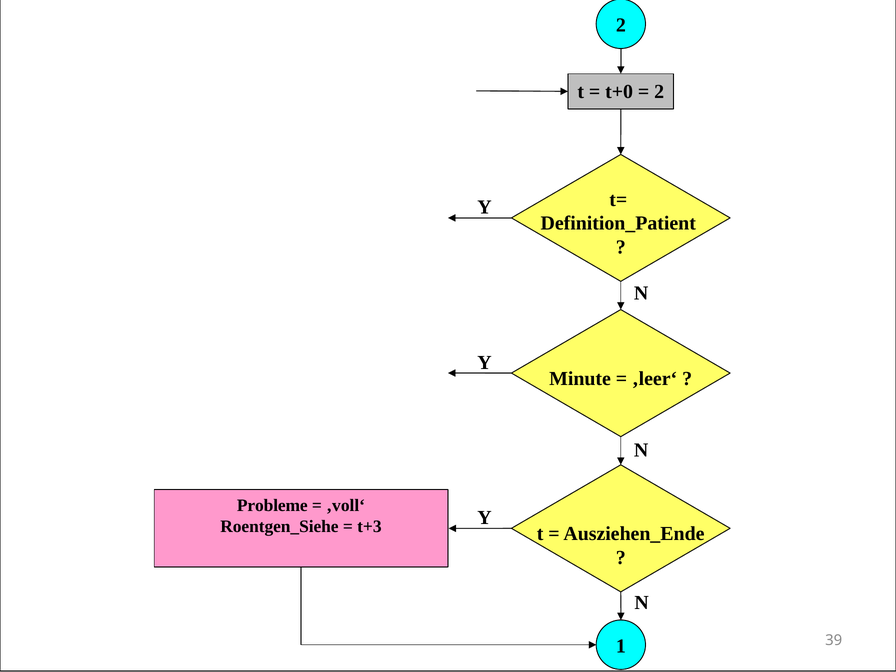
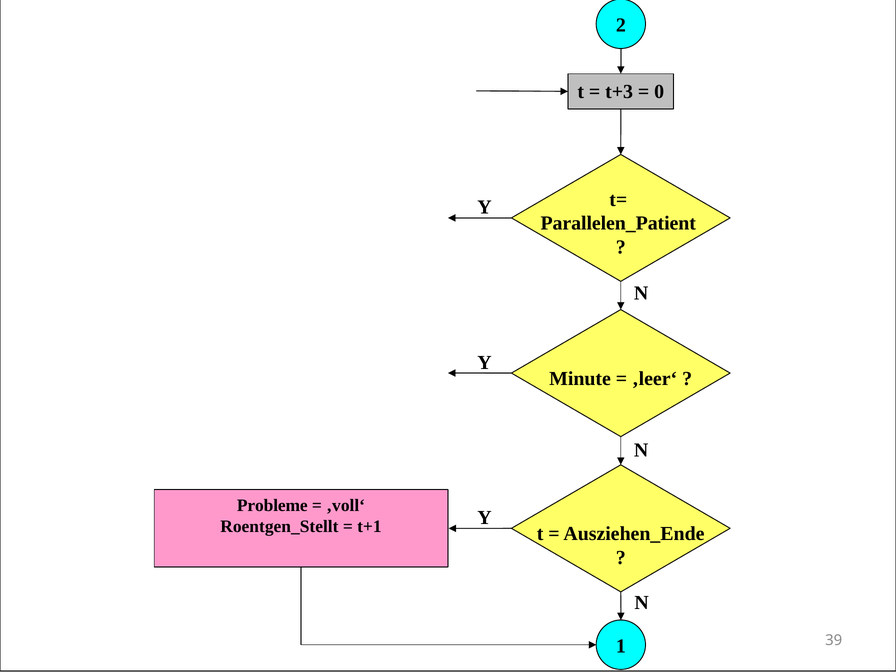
t+0: t+0 -> t+3 (619, 91)
2: 2 -> 0 (659, 91)
Definition_Patient: Definition_Patient -> Parallelen_Patient (618, 223)
Roentgen_Siehe: Roentgen_Siehe -> Roentgen_Stellt (279, 526)
t+3: t+3 -> t+1 (369, 526)
